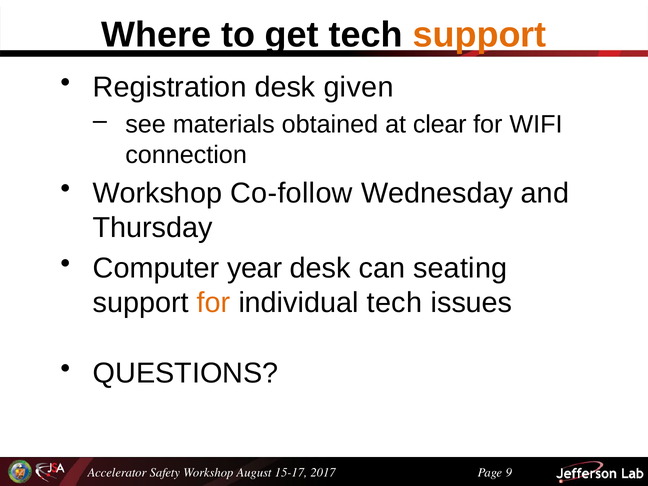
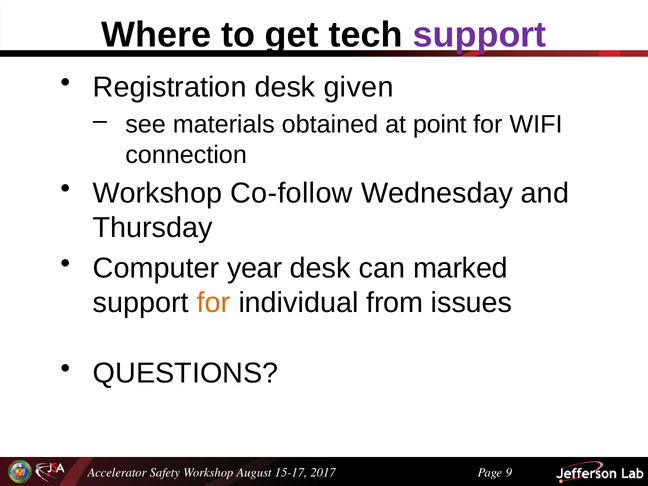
support colour: orange -> purple (480, 35)
clear: clear -> point (440, 125)
seating: seating -> marked (460, 268)
individual tech: tech -> from (395, 303)
